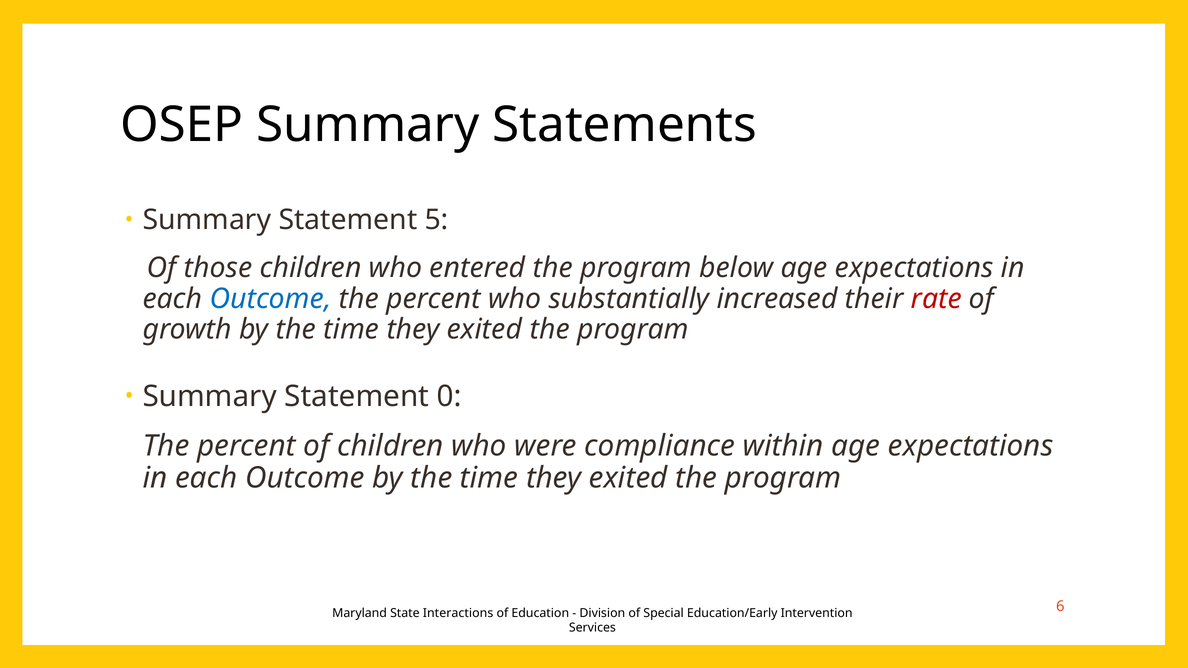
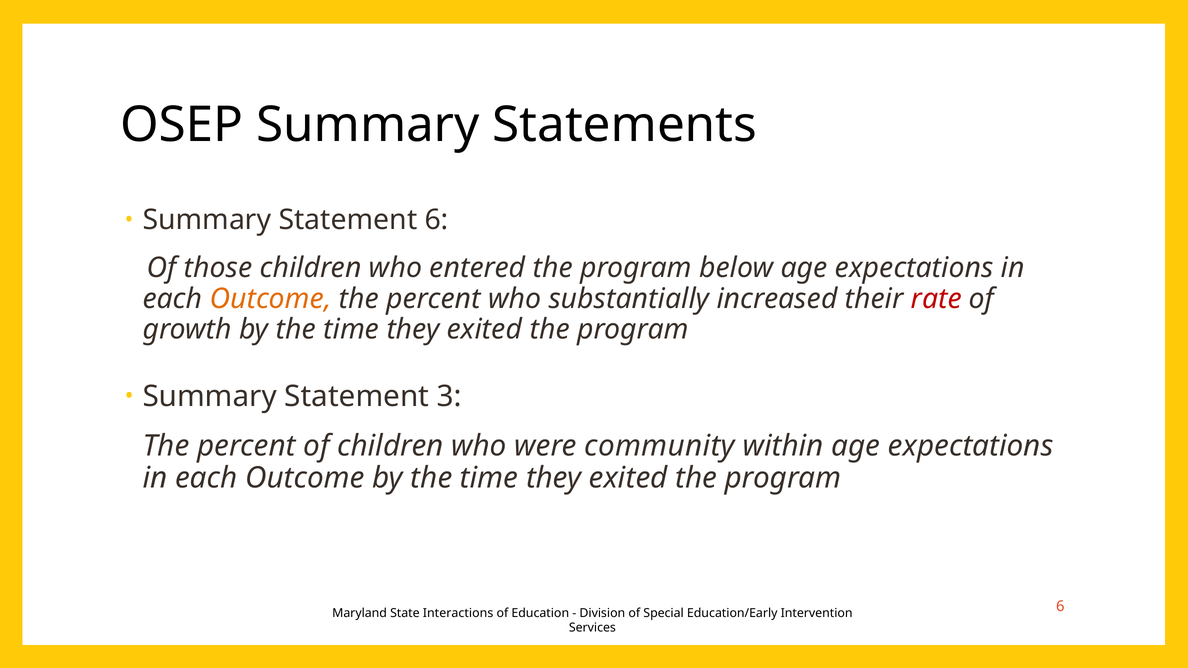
Statement 5: 5 -> 6 (437, 220)
Outcome colour: blue -> orange (270, 299)
0: 0 -> 3 (449, 396)
compliance: compliance -> community (660, 446)
